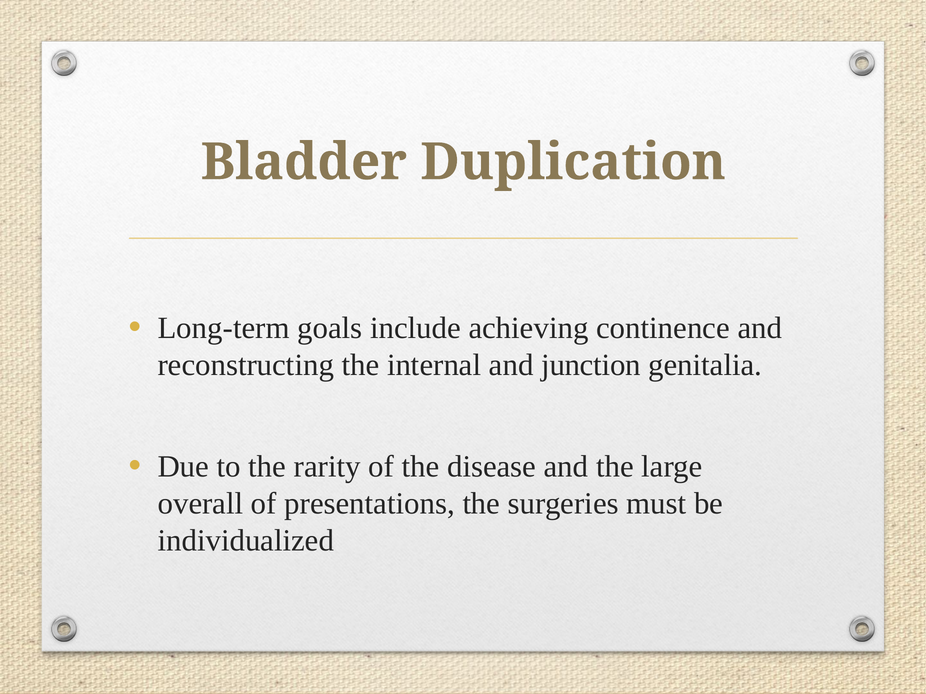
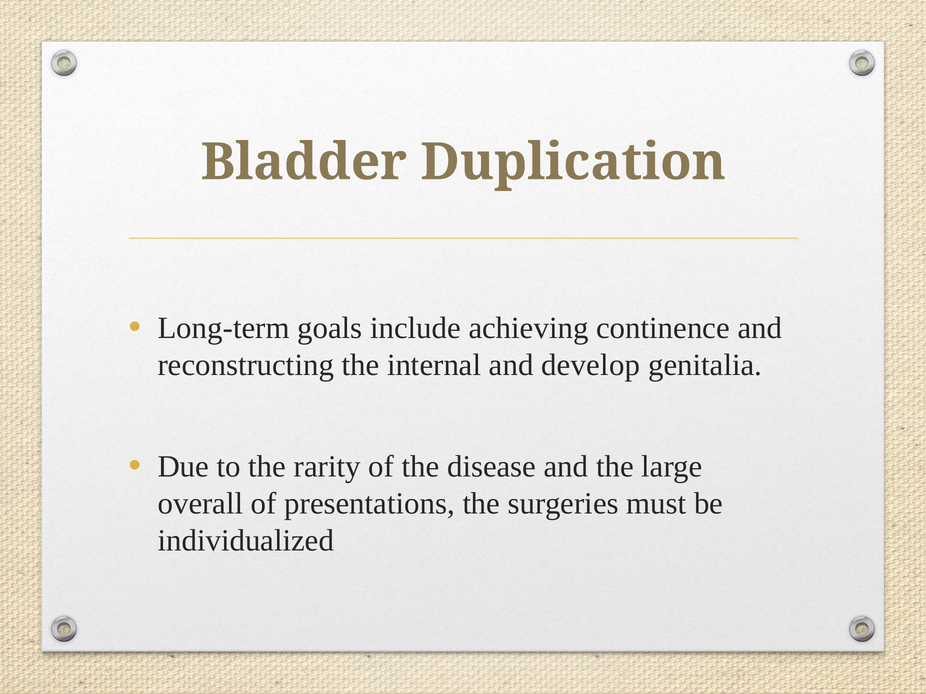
junction: junction -> develop (591, 365)
